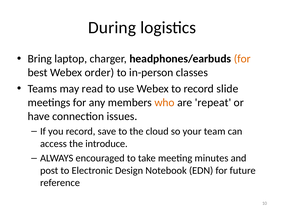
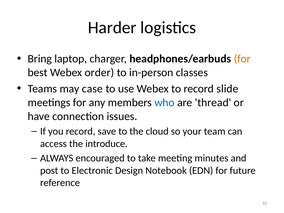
During: During -> Harder (112, 27)
read: read -> case (92, 89)
who colour: orange -> blue (165, 103)
repeat: repeat -> thread (213, 103)
